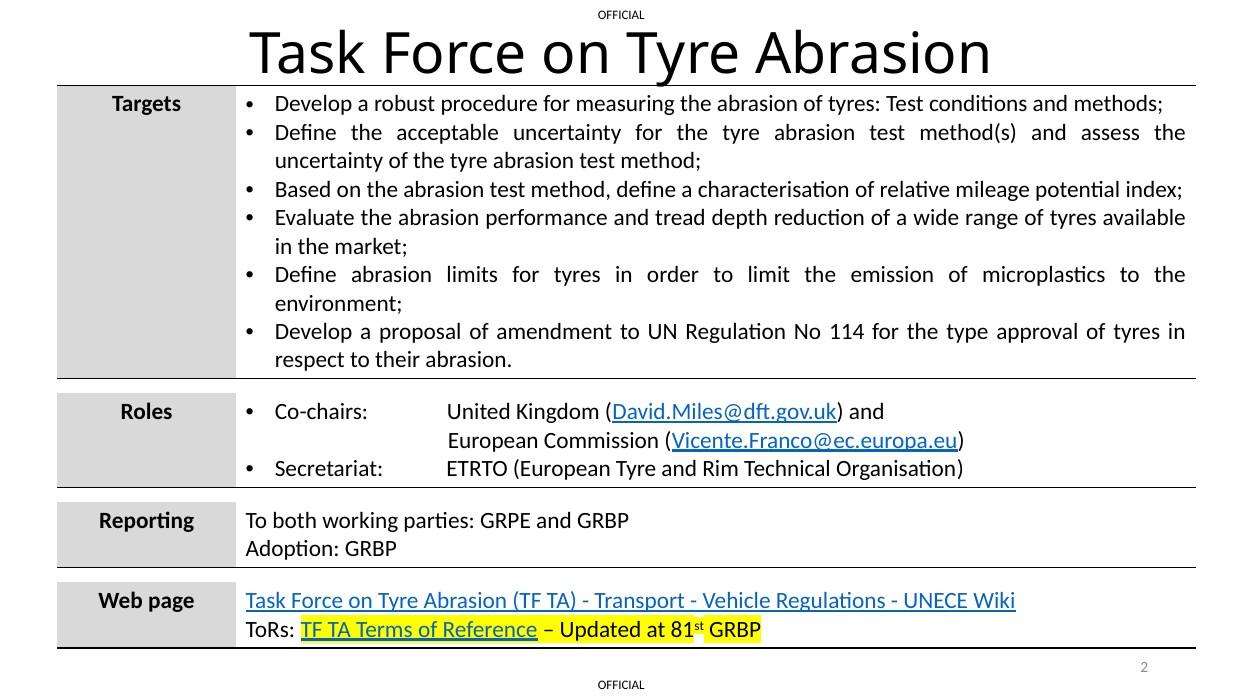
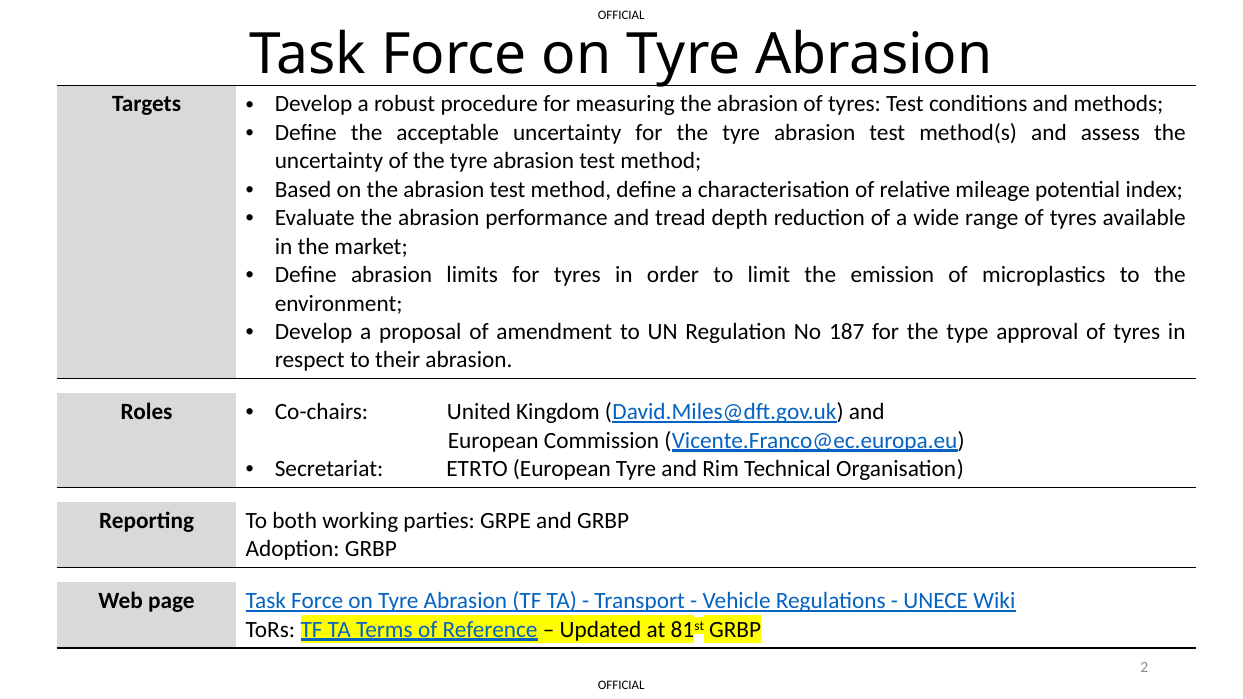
114: 114 -> 187 (847, 332)
